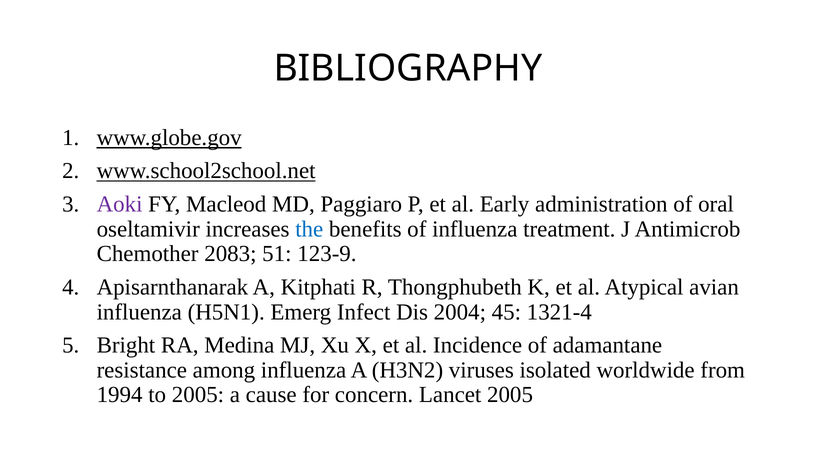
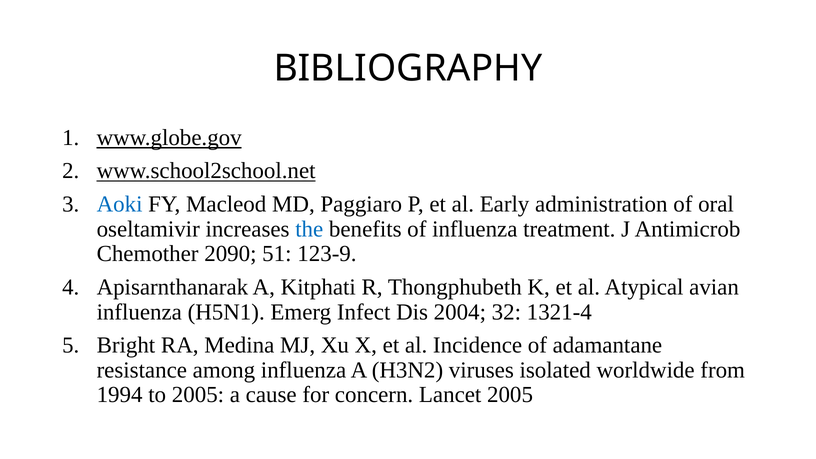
Aoki colour: purple -> blue (120, 204)
2083: 2083 -> 2090 (230, 254)
45: 45 -> 32 (506, 312)
